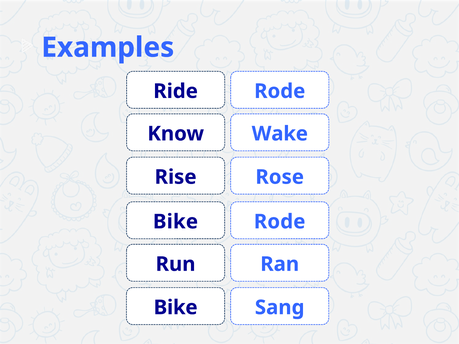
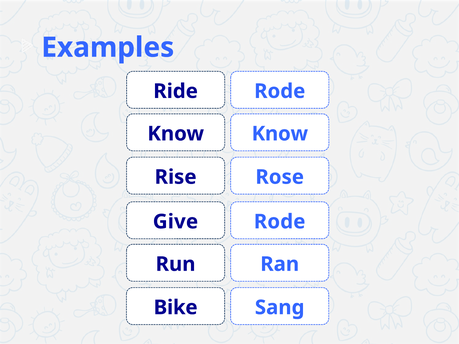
Wake: Wake -> Know (280, 134)
Bike: Bike -> Give (175, 222)
